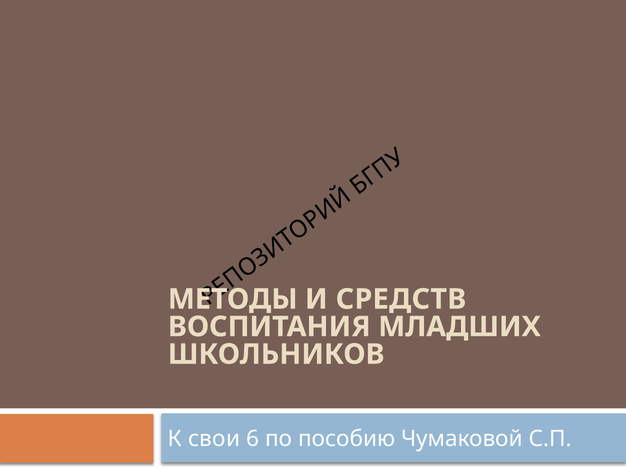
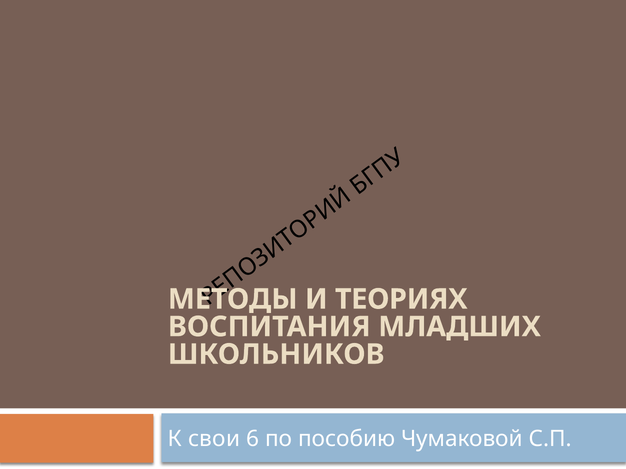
СРЕДСТВ: СРЕДСТВ -> ТЕОРИЯХ (401, 300)
